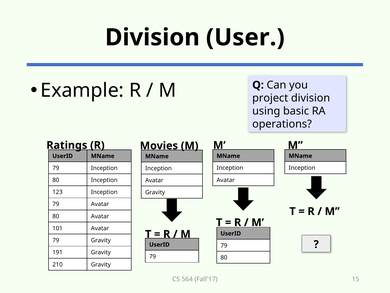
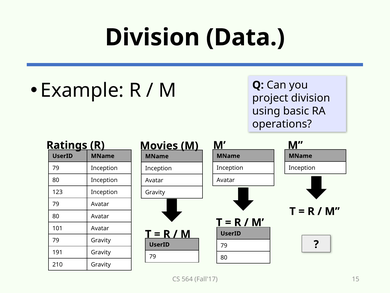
User: User -> Data (245, 37)
